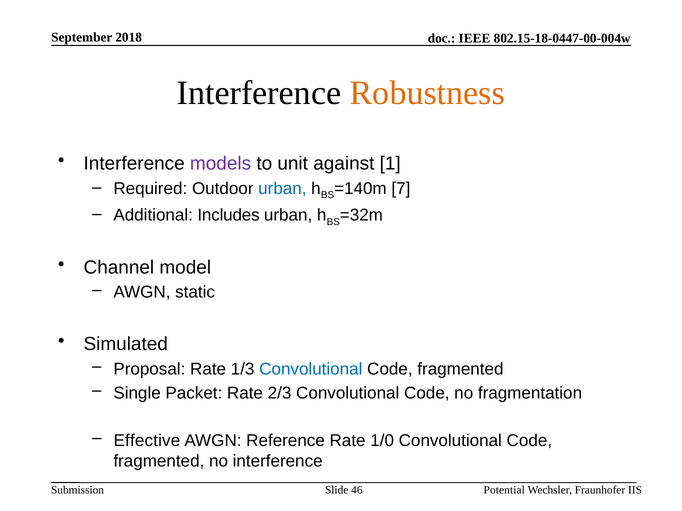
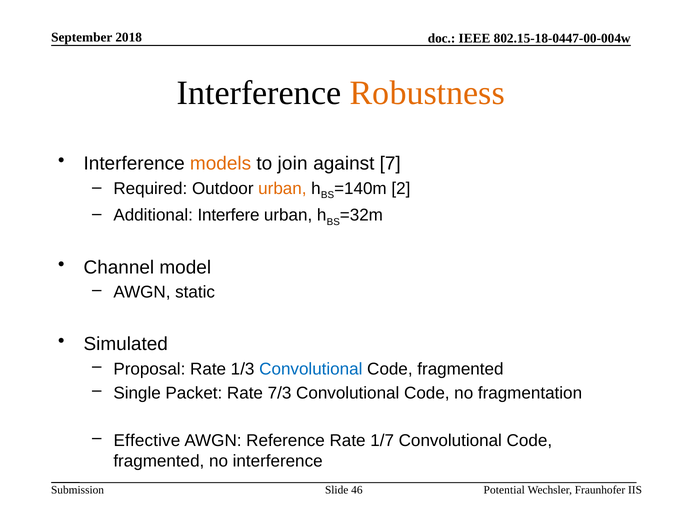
models colour: purple -> orange (221, 164)
unit: unit -> join (293, 164)
1: 1 -> 7 (390, 164)
urban colour: blue -> orange (282, 189)
7: 7 -> 2 (401, 189)
Includes: Includes -> Interfere (229, 215)
2/3: 2/3 -> 7/3 (280, 393)
1/0: 1/0 -> 1/7 (382, 441)
